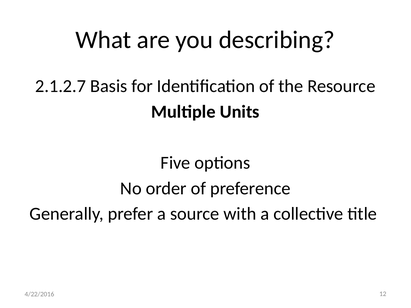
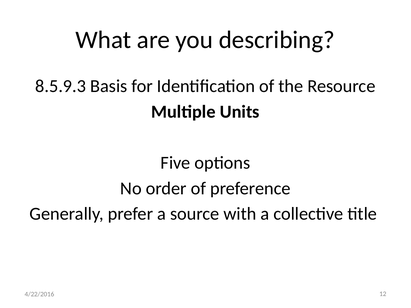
2.1.2.7: 2.1.2.7 -> 8.5.9.3 (61, 86)
